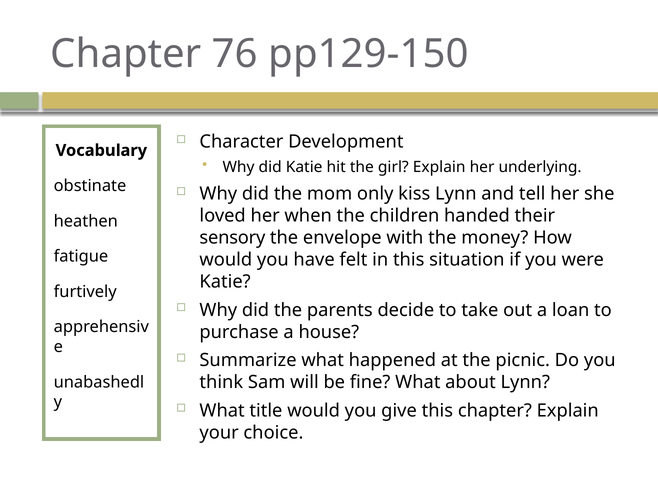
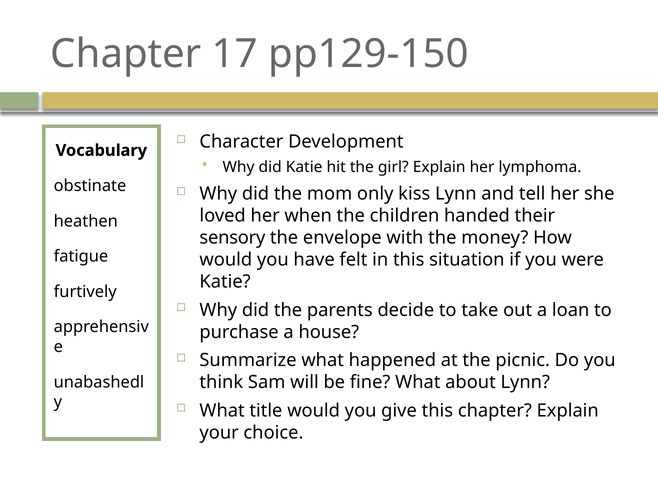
76: 76 -> 17 (235, 54)
underlying: underlying -> lymphoma (540, 167)
